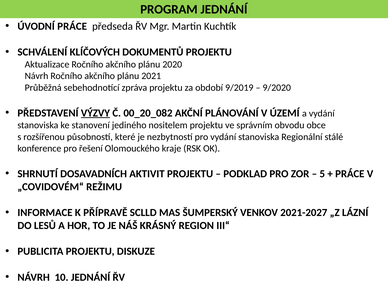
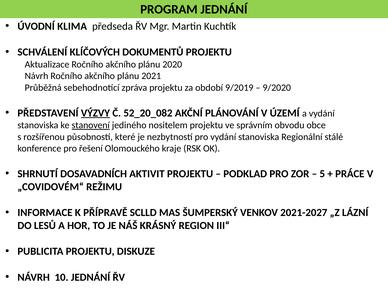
ÚVODNÍ PRÁCE: PRÁCE -> KLIMA (72, 26)
00_20_082: 00_20_082 -> 52_20_082 (148, 113)
stanovení underline: none -> present (91, 125)
